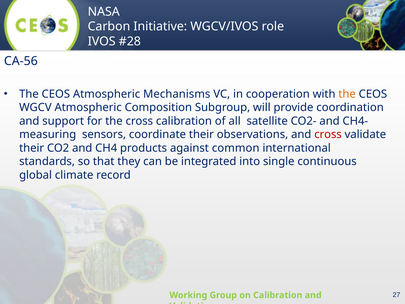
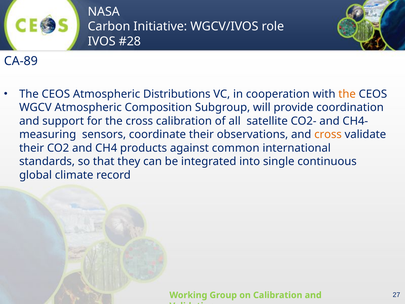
CA-56: CA-56 -> CA-89 (21, 61)
Mechanisms: Mechanisms -> Distributions (177, 94)
cross colour: red -> orange (328, 134)
